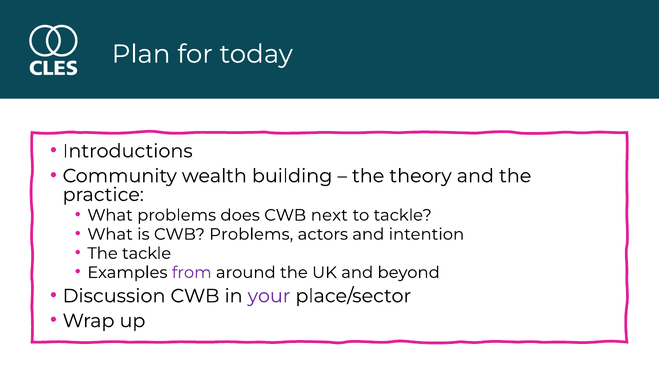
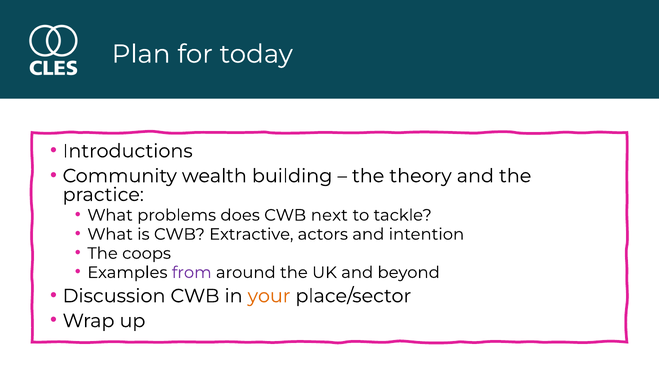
CWB Problems: Problems -> Extractive (251, 234)
The tackle: tackle -> coops (147, 253)
your colour: purple -> orange (269, 296)
